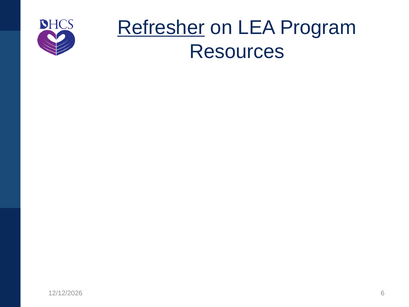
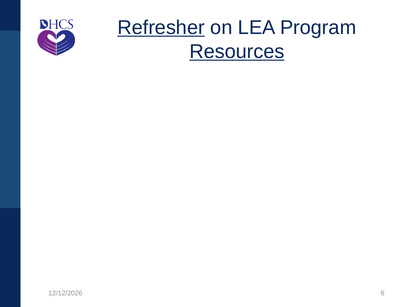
Resources underline: none -> present (237, 52)
